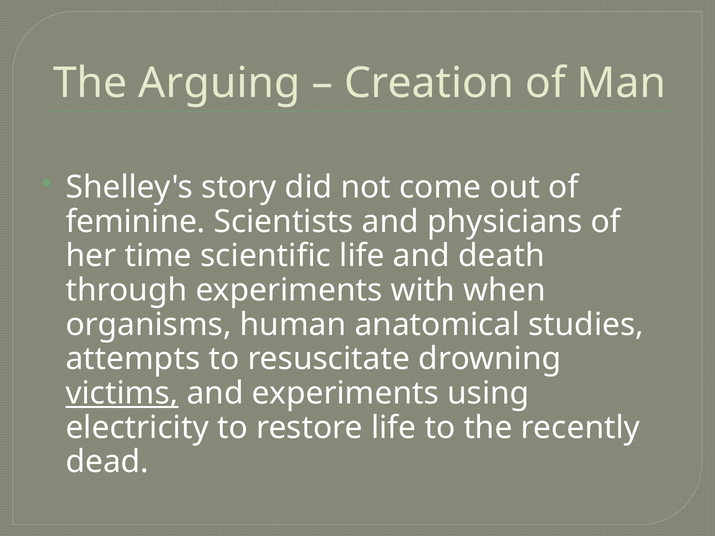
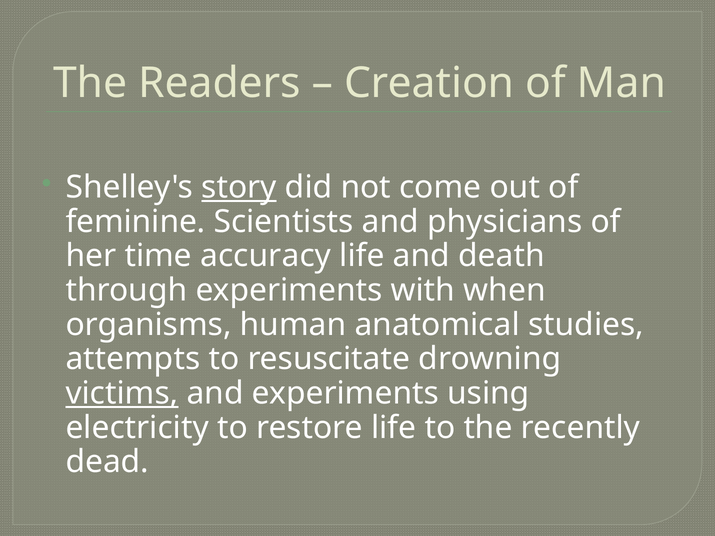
Arguing: Arguing -> Readers (220, 83)
story underline: none -> present (239, 187)
scientific: scientific -> accuracy (266, 256)
